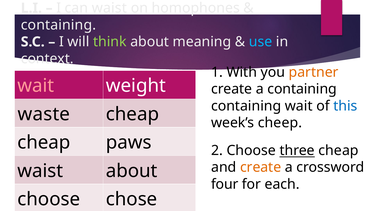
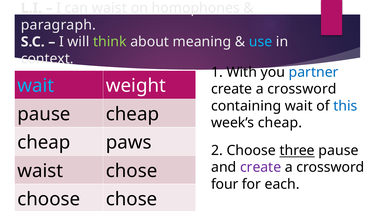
containing: containing -> paragraph (58, 25)
partner colour: orange -> blue (314, 72)
wait colour: pink -> light blue (36, 86)
containing: containing -> crossword (302, 89)
waste: waste -> pause (44, 114)
week’s cheep: cheep -> cheap (280, 123)
three cheap: cheap -> pause (338, 150)
create colour: orange -> purple (261, 167)
waist about: about -> chose (132, 171)
